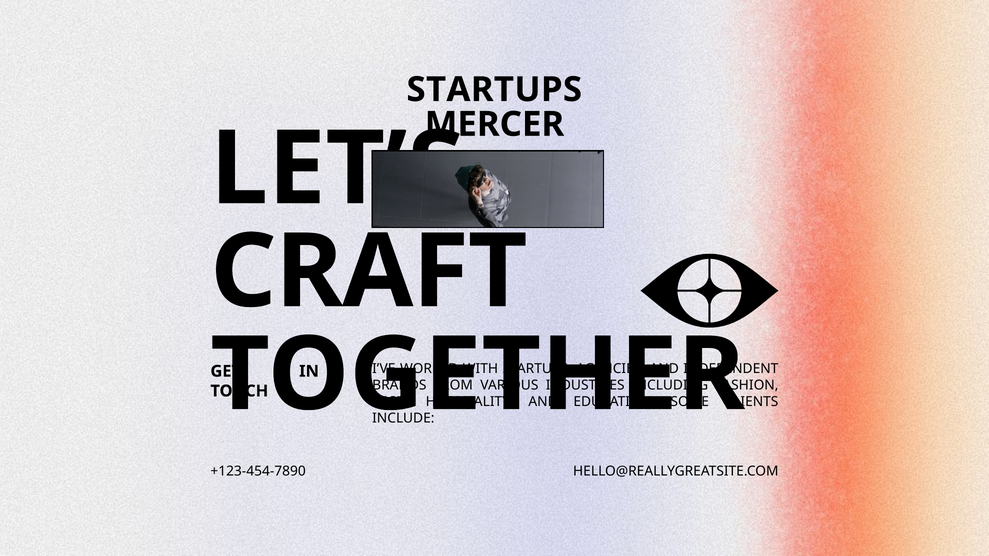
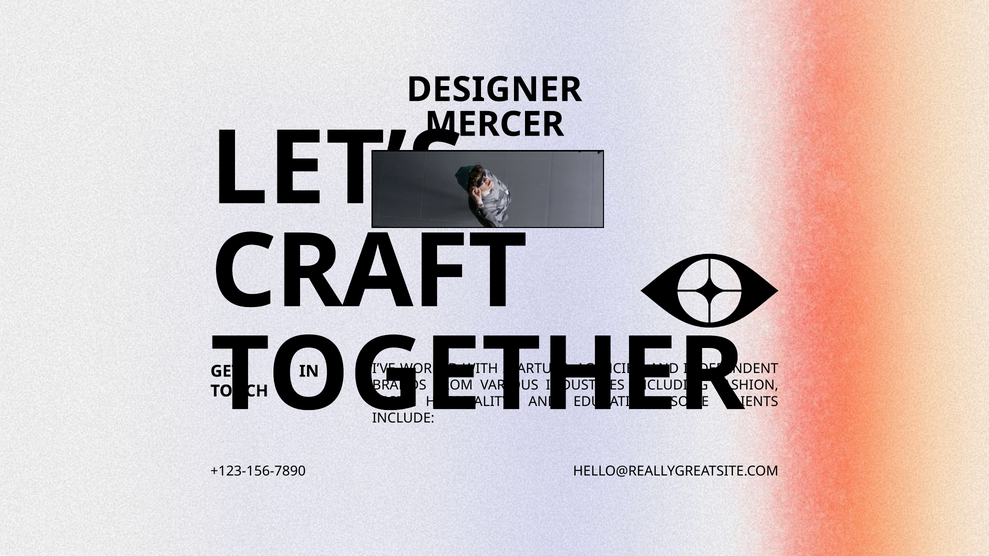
STARTUPS: STARTUPS -> DESIGNER (494, 90)
+123-454-7890: +123-454-7890 -> +123-156-7890 (258, 472)
